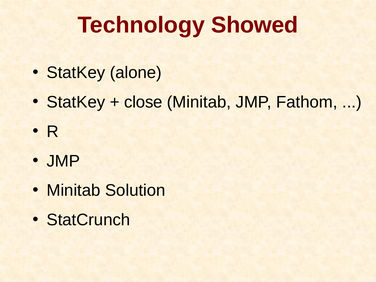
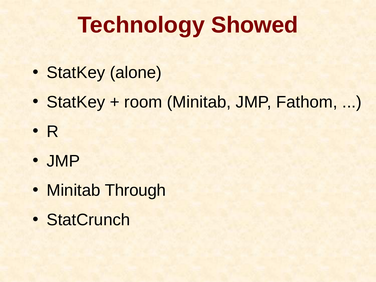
close: close -> room (143, 102)
Solution: Solution -> Through (135, 190)
